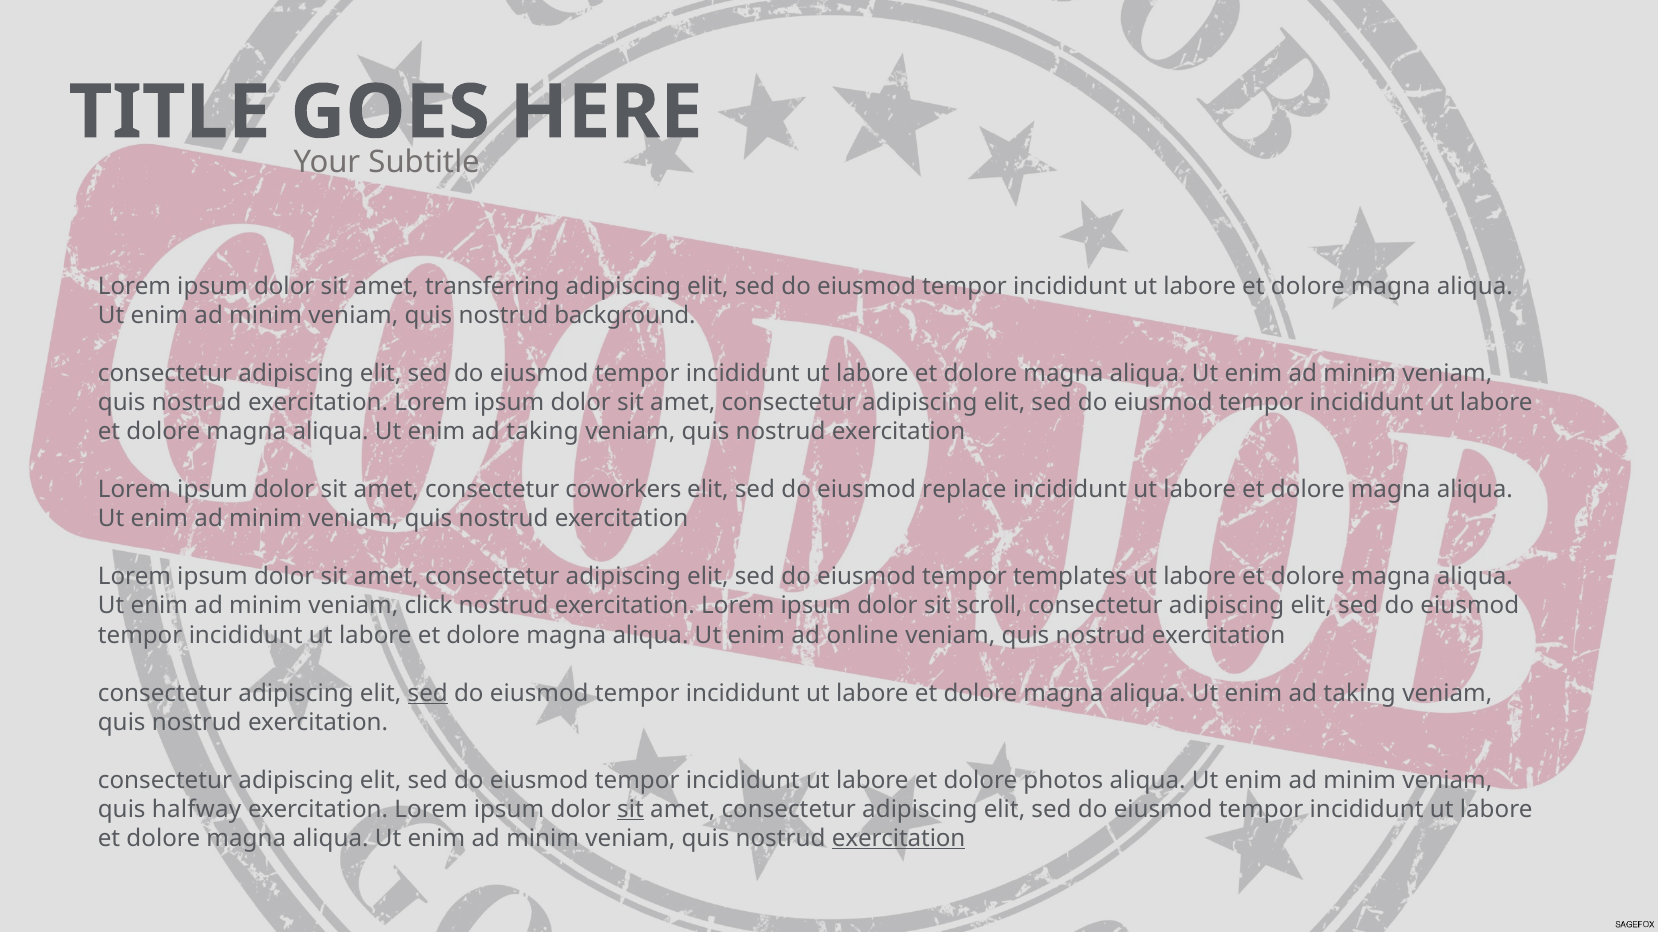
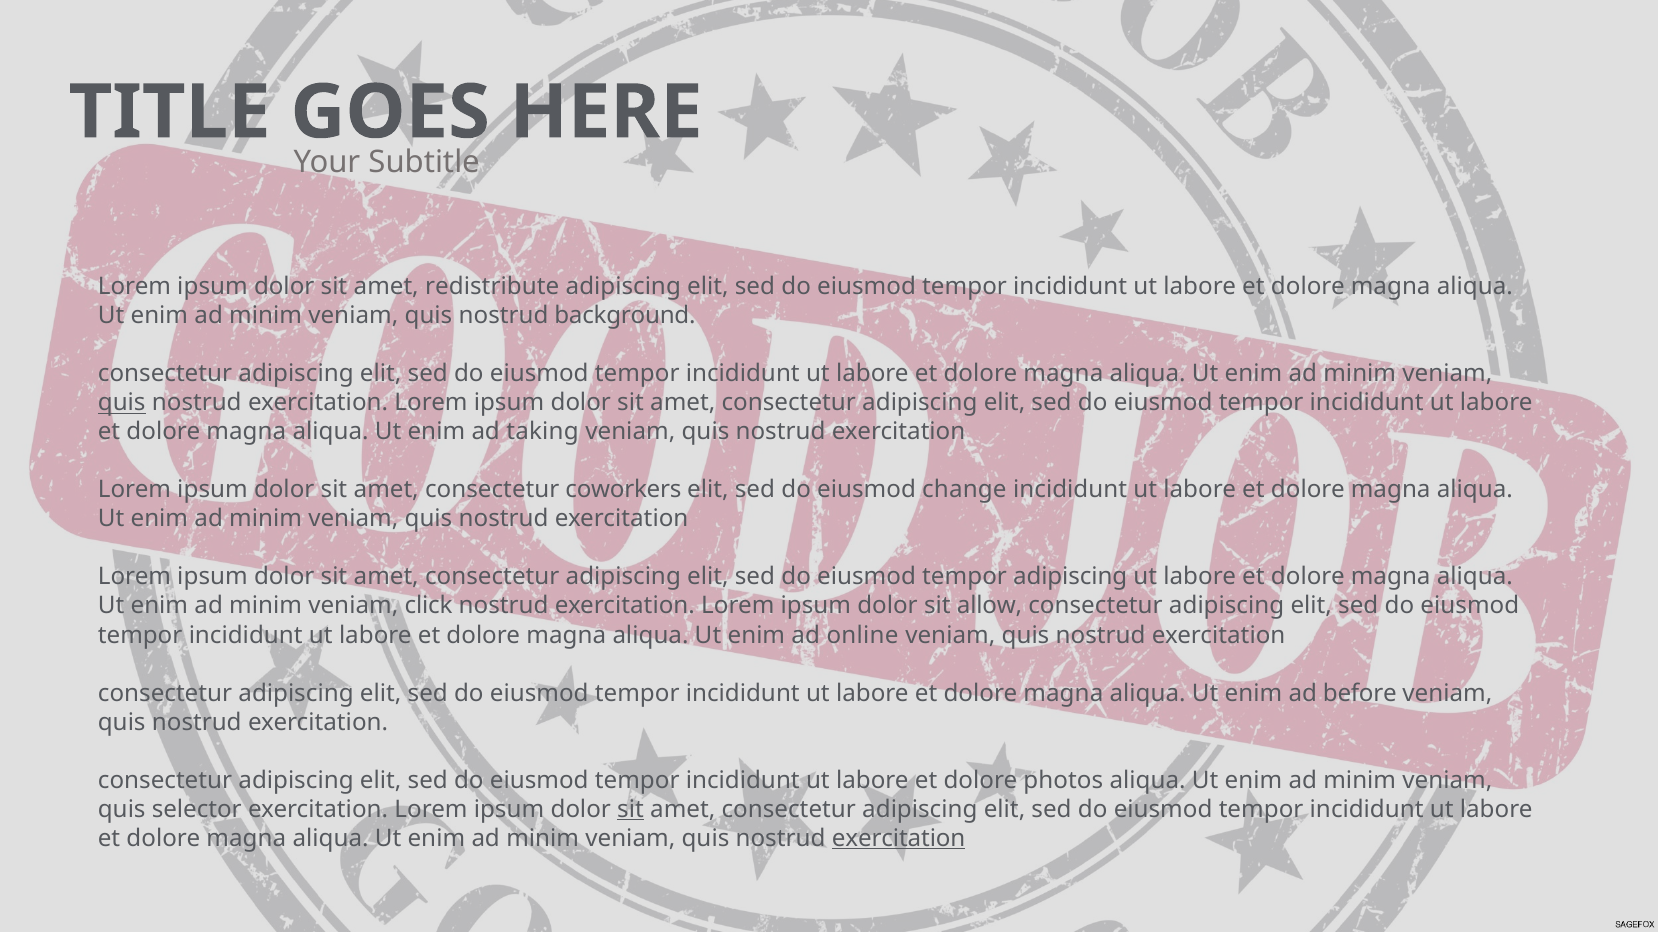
transferring: transferring -> redistribute (492, 287)
quis underline: none -> present (122, 403)
replace: replace -> change (964, 490)
tempor templates: templates -> adipiscing (1070, 577)
scroll: scroll -> allow (990, 606)
sed underline: present -> none (428, 694)
taking: taking -> before (1360, 694)
halfway: halfway -> selector (197, 810)
